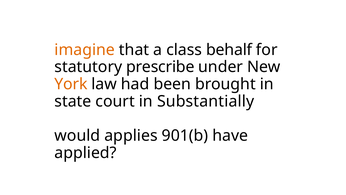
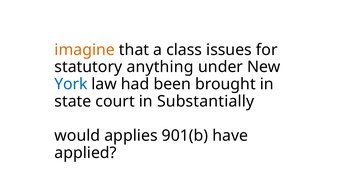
behalf: behalf -> issues (229, 50)
prescribe: prescribe -> anything (160, 67)
York colour: orange -> blue (71, 84)
